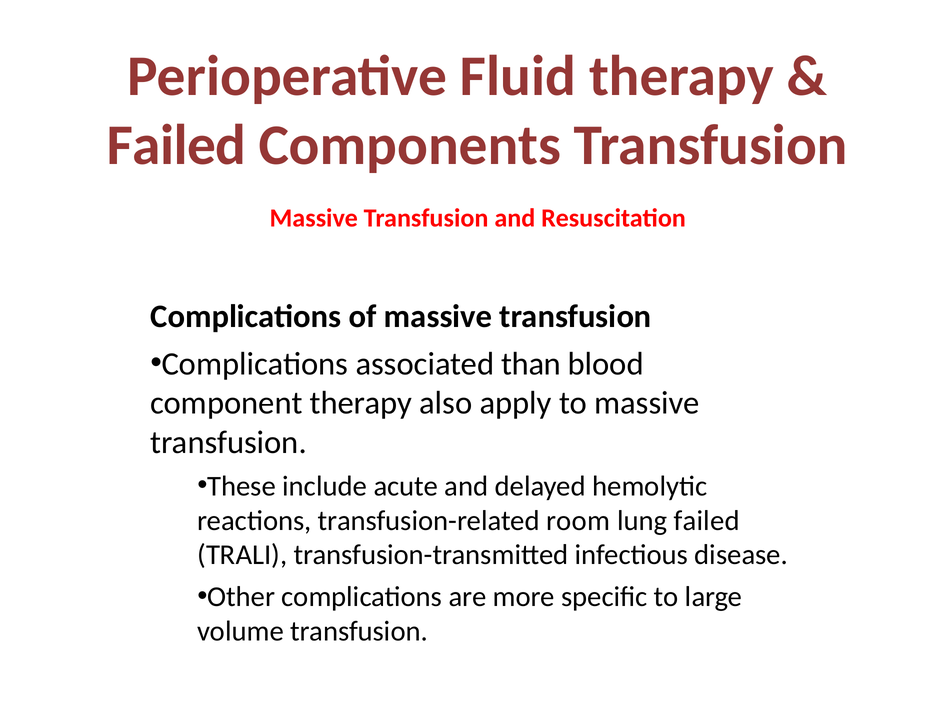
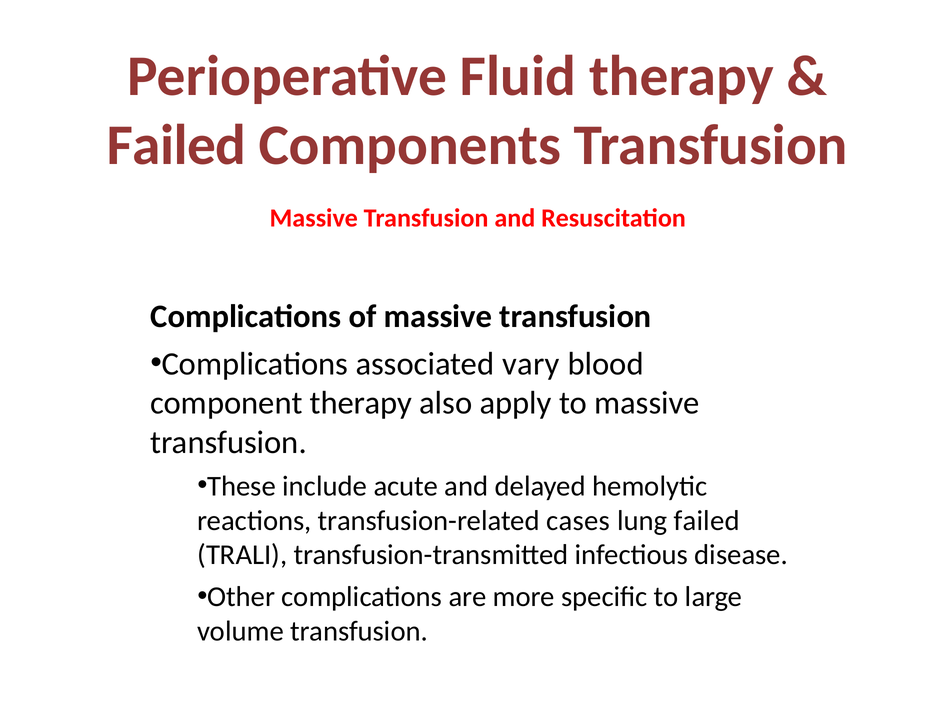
than: than -> vary (531, 364)
room: room -> cases (578, 521)
